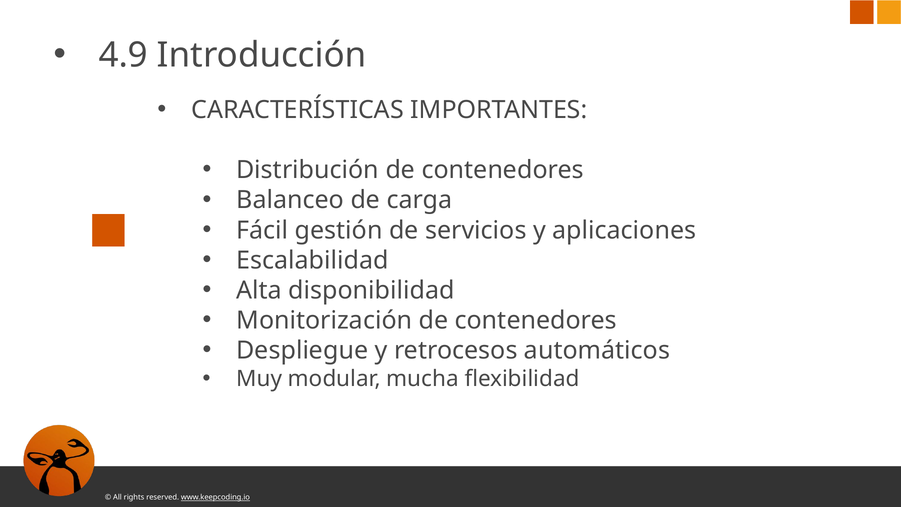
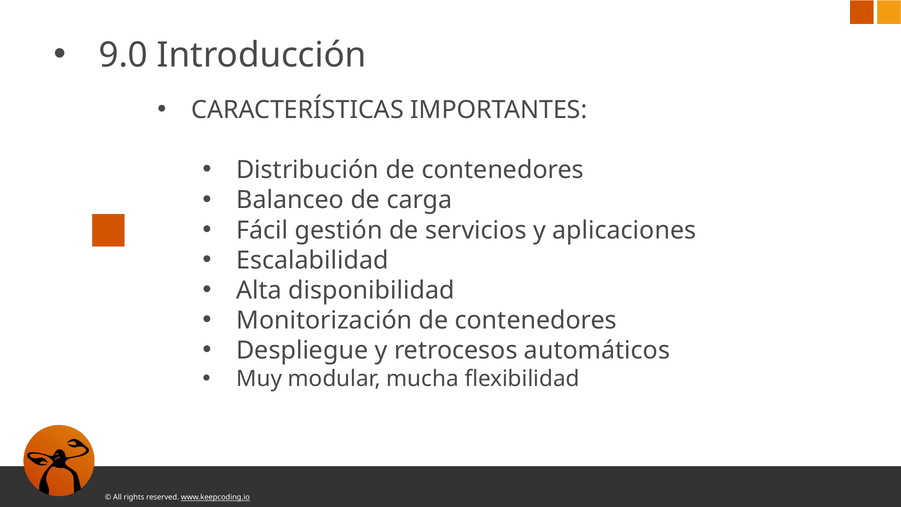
4.9: 4.9 -> 9.0 (123, 55)
